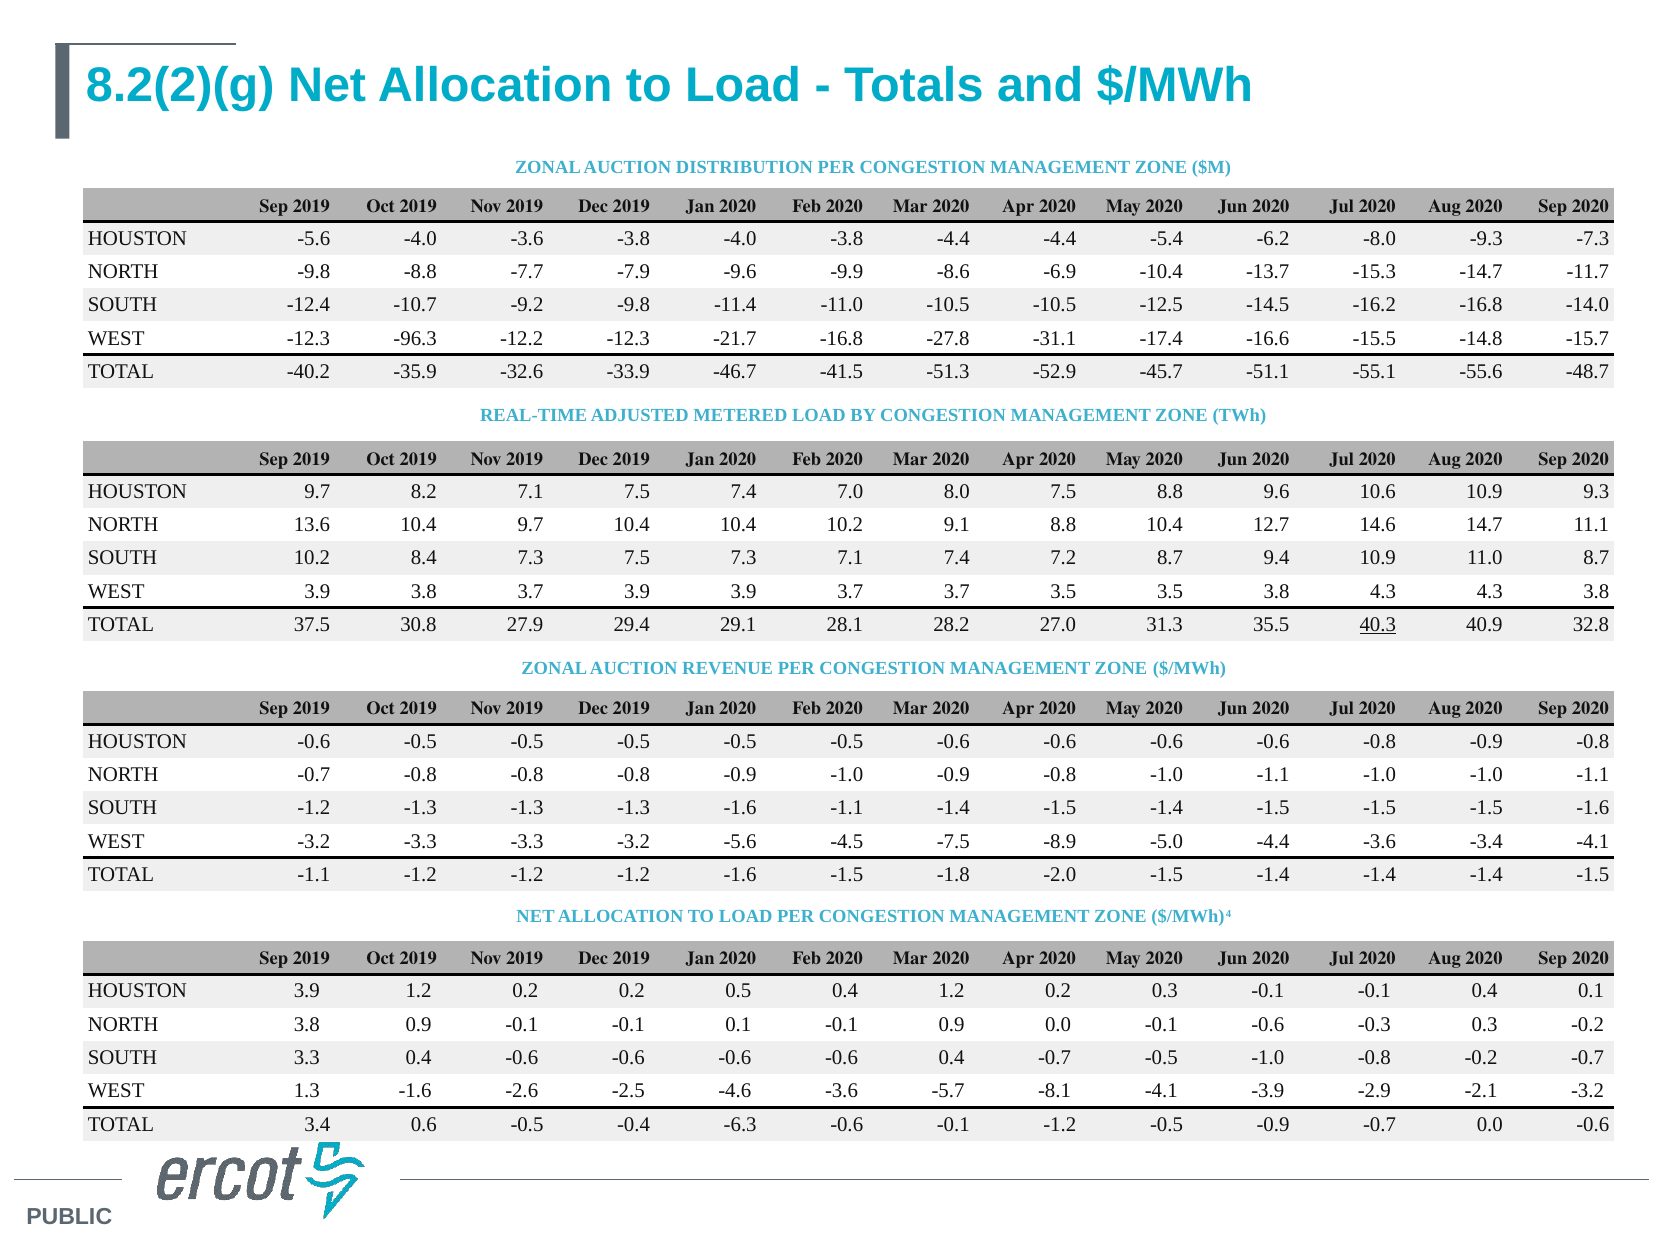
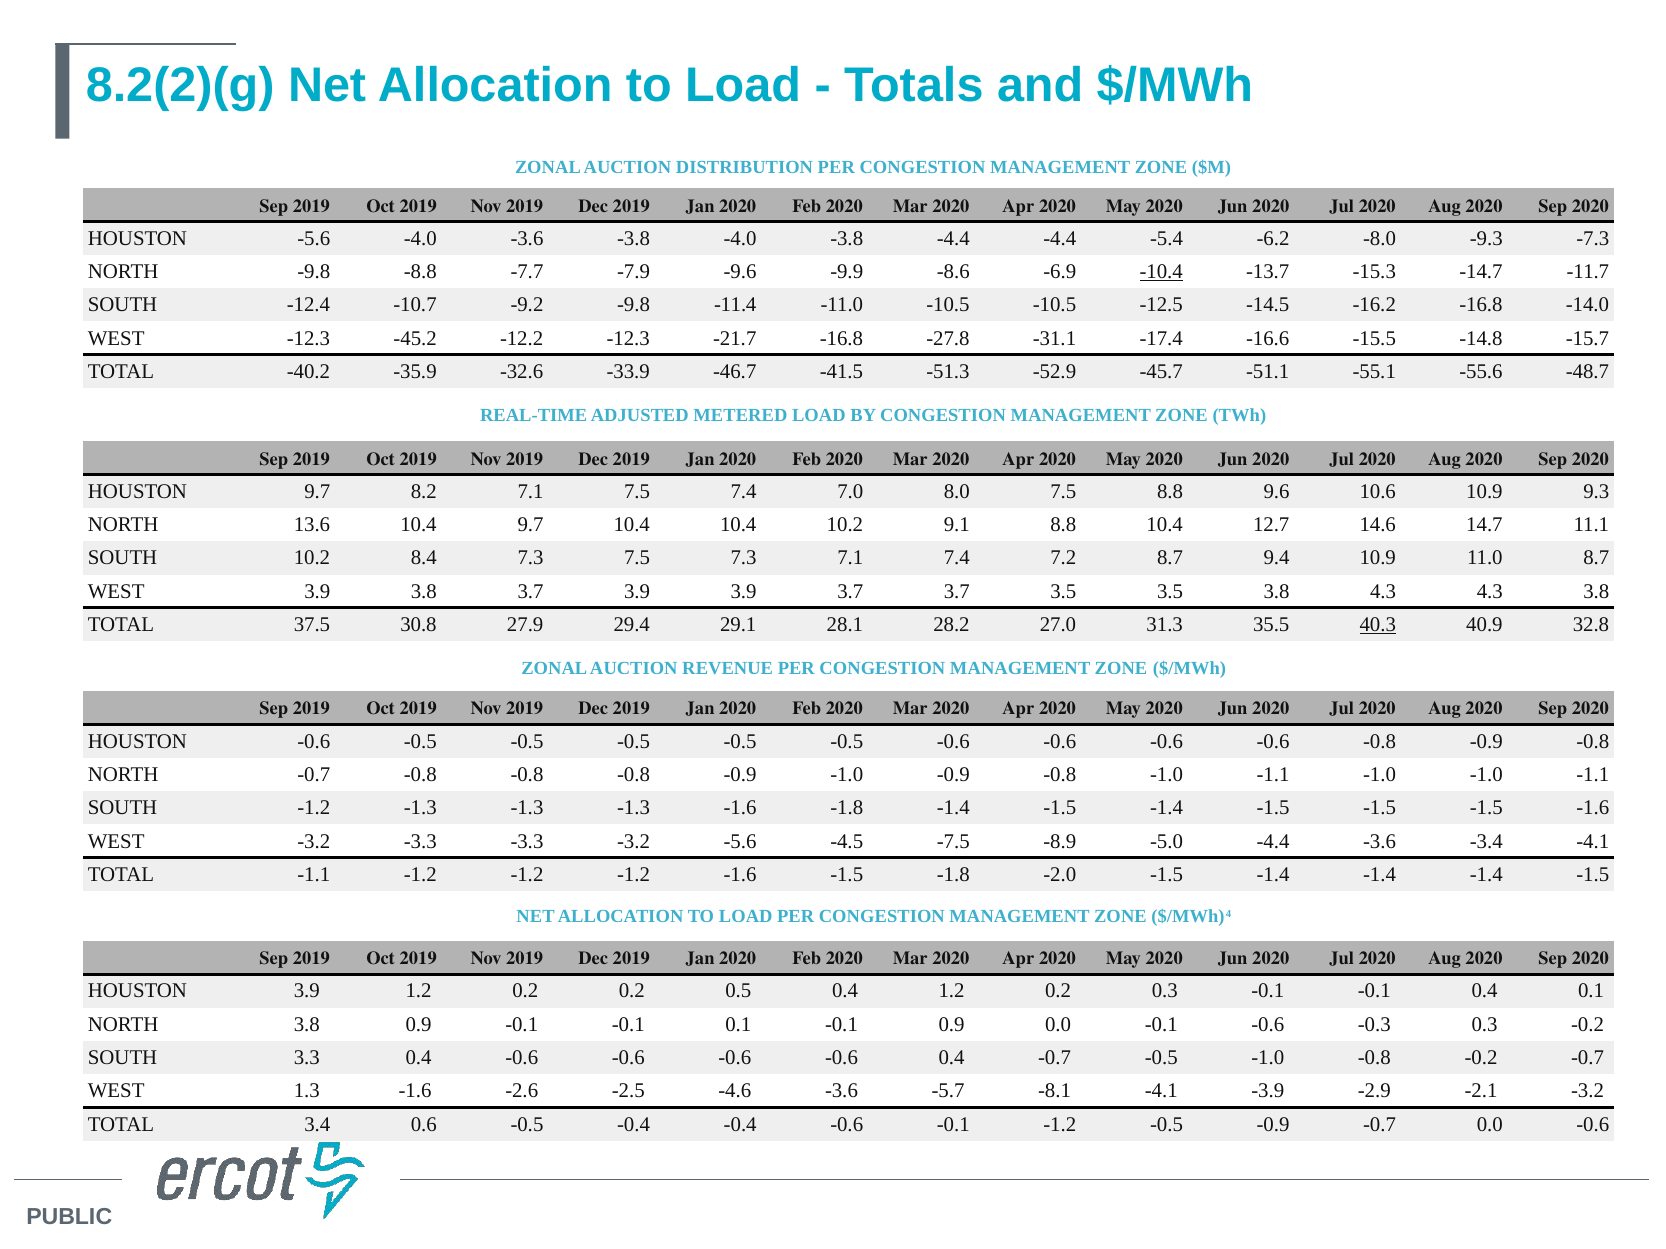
-10.4 underline: none -> present (1161, 272)
-96.3: -96.3 -> -45.2 (415, 338)
-1.6 -1.1: -1.1 -> -1.8 (847, 808)
-0.4 -6.3: -6.3 -> -0.4 (740, 1125)
